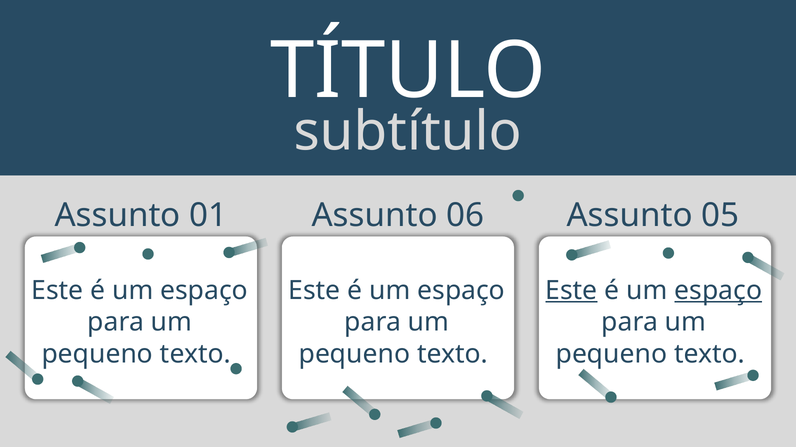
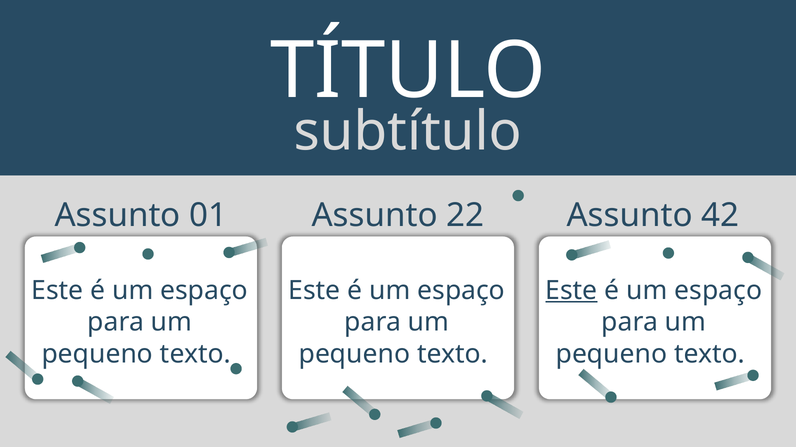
06: 06 -> 22 (465, 216)
05: 05 -> 42 (720, 216)
espaço underline: present -> none (718, 291)
